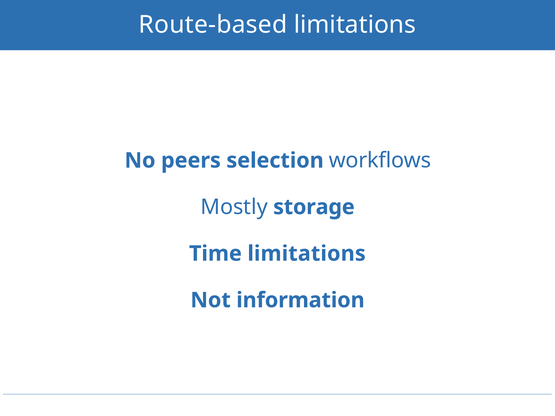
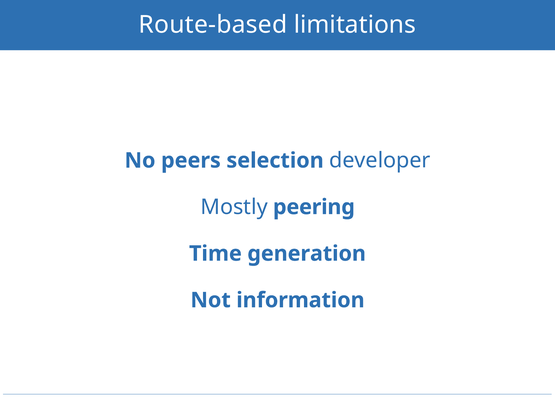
workflows: workflows -> developer (380, 161)
storage: storage -> peering (314, 207)
Time limitations: limitations -> generation (307, 254)
